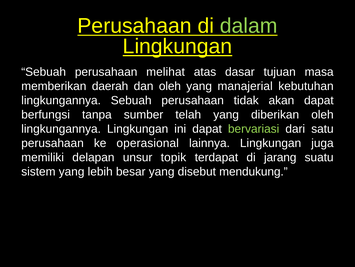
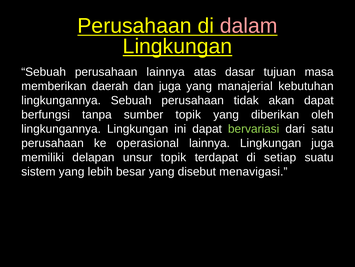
dalam colour: light green -> pink (249, 26)
perusahaan melihat: melihat -> lainnya (166, 72)
dan oleh: oleh -> juga (170, 86)
sumber telah: telah -> topik (188, 114)
jarang: jarang -> setiap (280, 157)
mendukung: mendukung -> menavigasi (253, 171)
